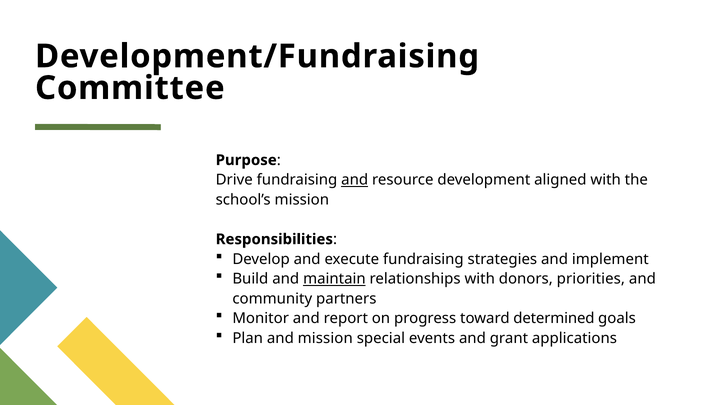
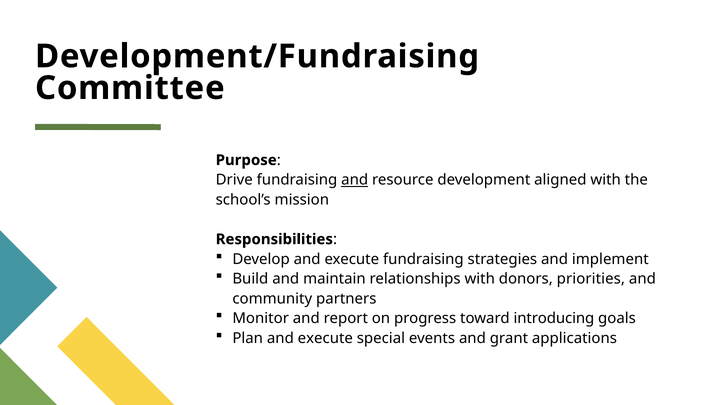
maintain underline: present -> none (334, 278)
determined: determined -> introducing (554, 318)
Plan and mission: mission -> execute (325, 338)
